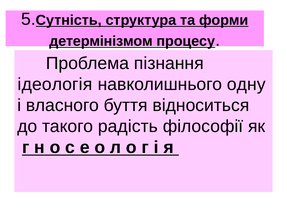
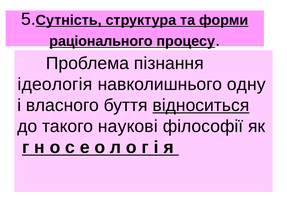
детермінізмом: детермінізмом -> раціонального (101, 41)
відноситься underline: none -> present (201, 105)
радість: радість -> наукові (128, 127)
